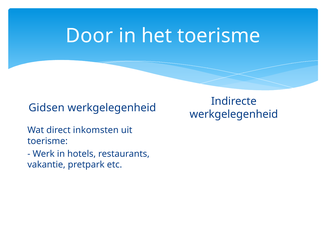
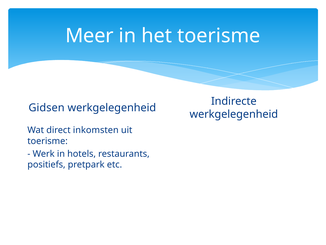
Door: Door -> Meer (89, 36)
vakantie: vakantie -> positiefs (46, 164)
